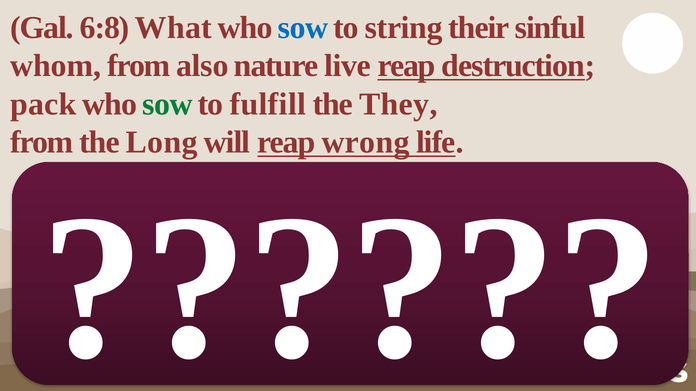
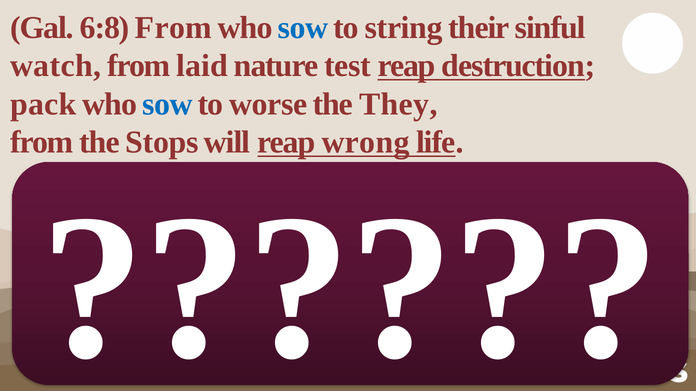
6:8 What: What -> From (173, 28)
whom: whom -> watch (56, 66)
also: also -> laid (202, 66)
live: live -> test (347, 66)
sow colour: green -> blue (168, 104)
fulfill: fulfill -> worse (268, 104)
Long: Long -> Stops (162, 142)
